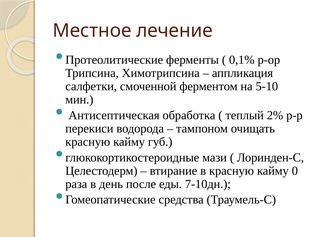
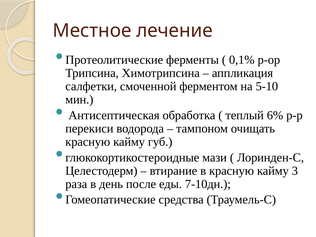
2%: 2% -> 6% (275, 115)
0: 0 -> 3 (295, 171)
